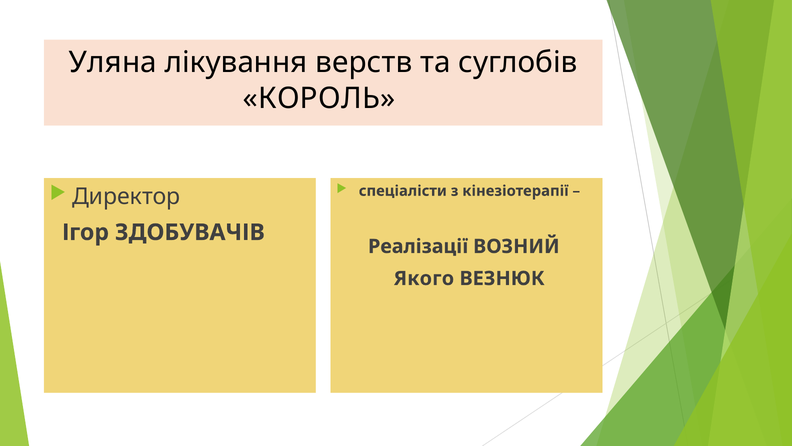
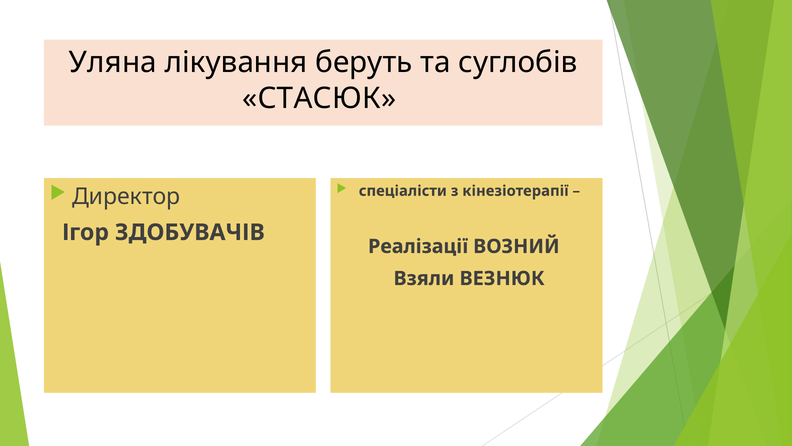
верств: верств -> беруть (364, 62)
КОРОЛЬ: КОРОЛЬ -> СТАСЮК (319, 98)
Якого: Якого -> Взяли (424, 278)
